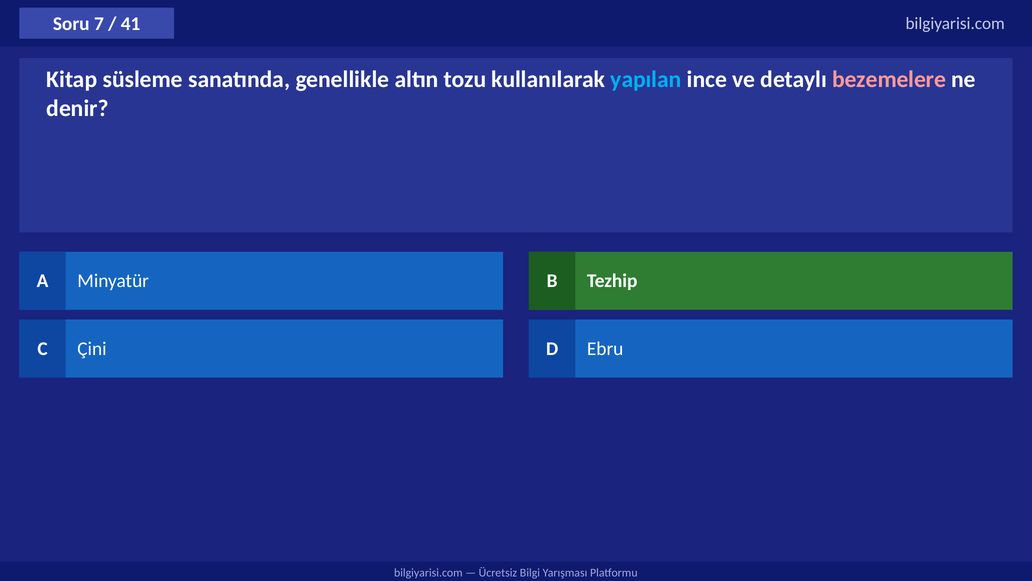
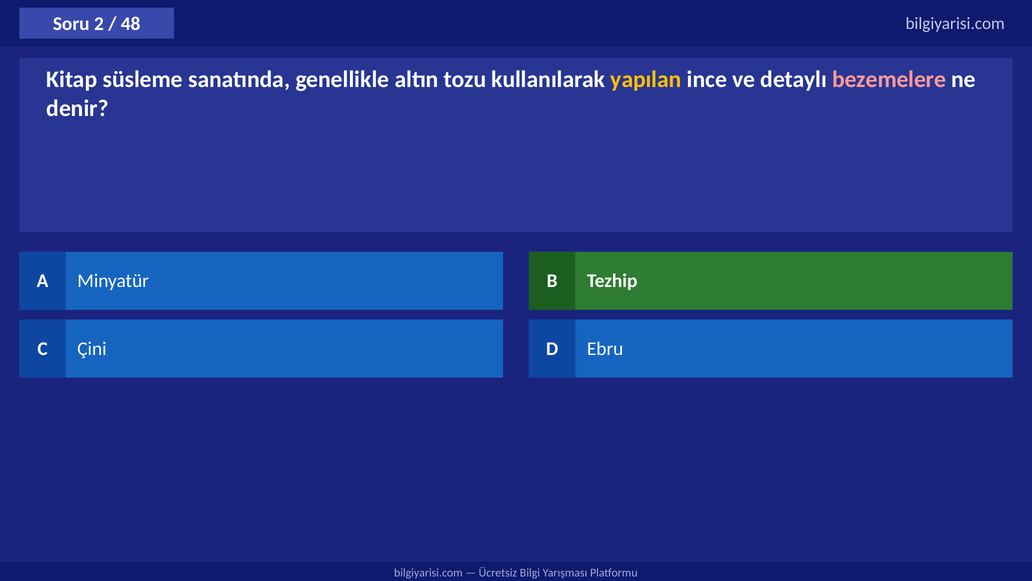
7: 7 -> 2 (99, 24)
41: 41 -> 48 (131, 24)
yapılan colour: light blue -> yellow (646, 79)
